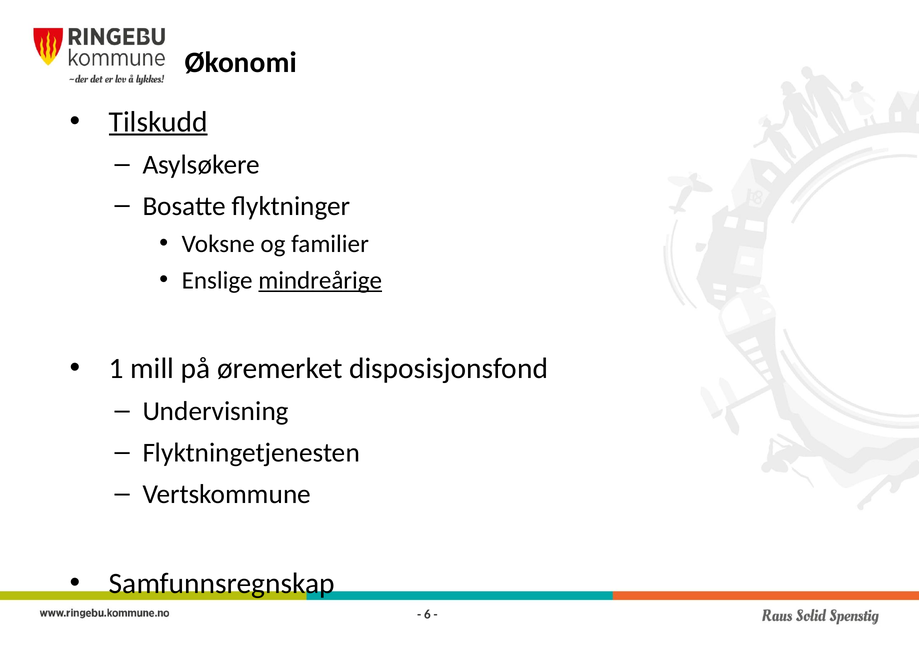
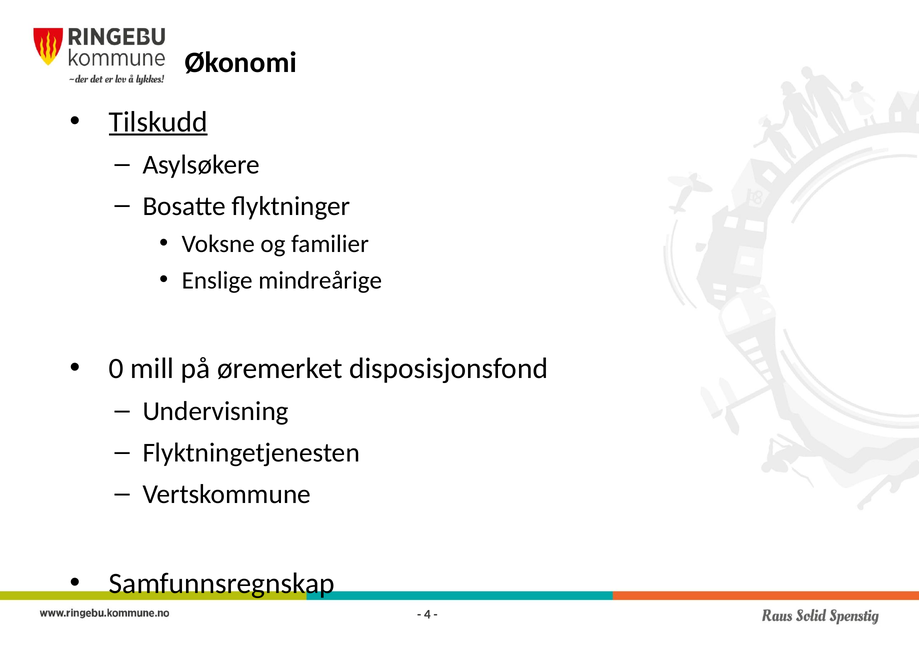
mindreårige underline: present -> none (320, 280)
1: 1 -> 0 (116, 369)
6: 6 -> 4 (427, 614)
